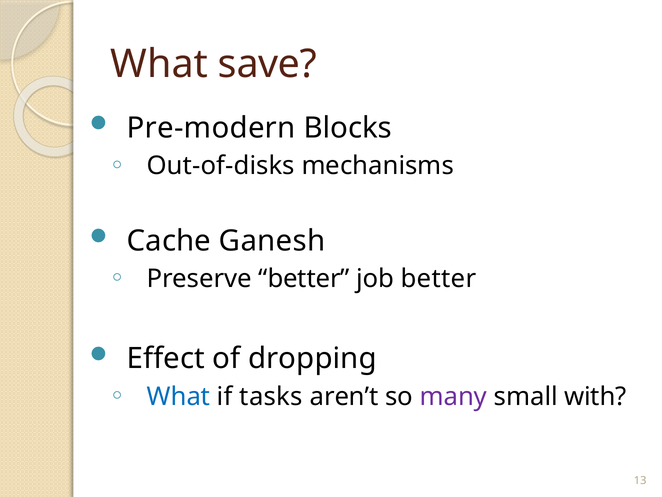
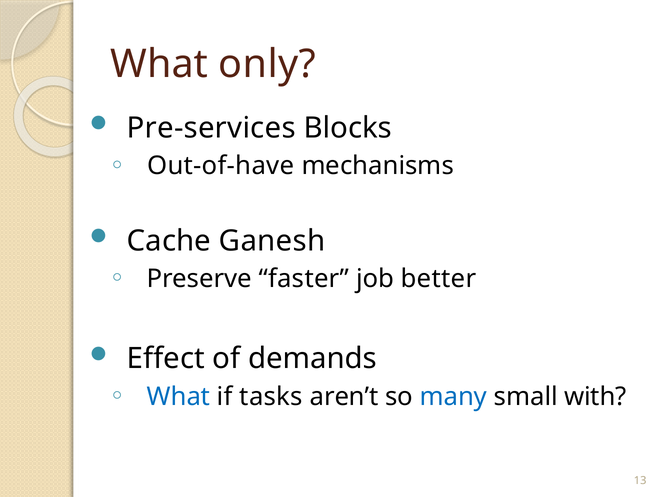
save: save -> only (267, 64)
Pre-modern: Pre-modern -> Pre-services (211, 128)
Out-of-disks: Out-of-disks -> Out-of-have (221, 166)
Preserve better: better -> faster (304, 278)
dropping: dropping -> demands (312, 358)
many colour: purple -> blue (453, 396)
